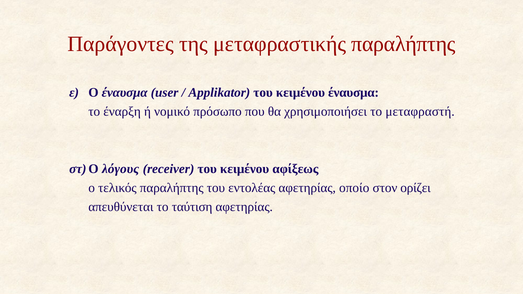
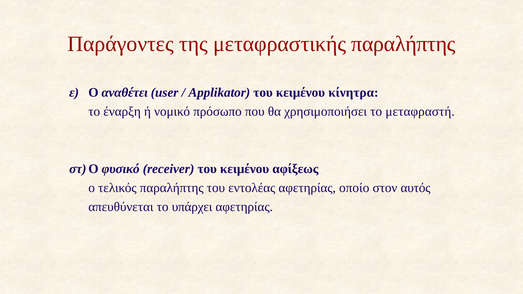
Ο έναυσμα: έναυσμα -> αναθέτει (125, 93)
κειμένου έναυσμα: έναυσμα -> κίνητρα (353, 93)
λόγους: λόγους -> φυσικό (121, 169)
ορίζει: ορίζει -> αυτός (416, 188)
ταύτιση: ταύτιση -> υπάρχει (192, 207)
